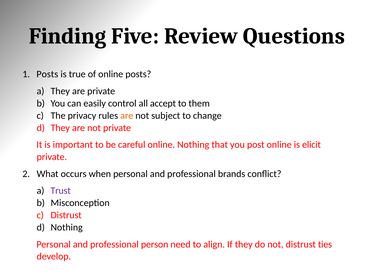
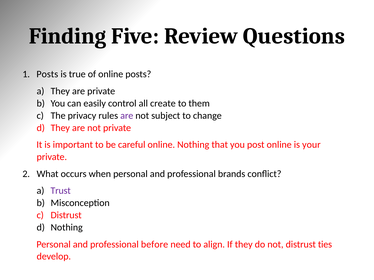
accept: accept -> create (163, 104)
are colour: orange -> purple (127, 116)
elicit: elicit -> your (311, 145)
person: person -> before (155, 245)
